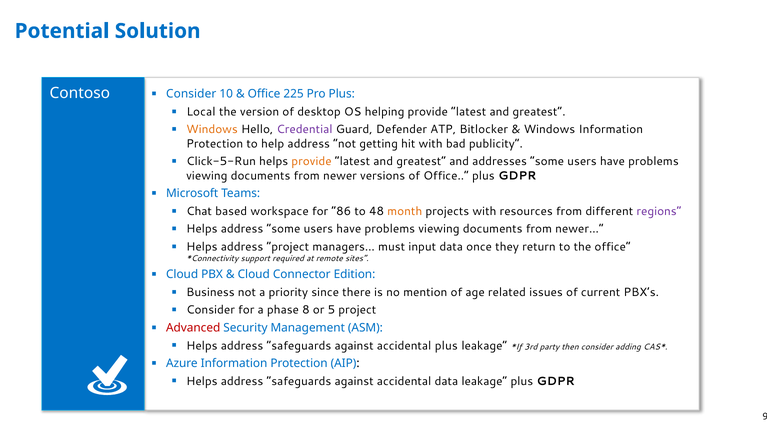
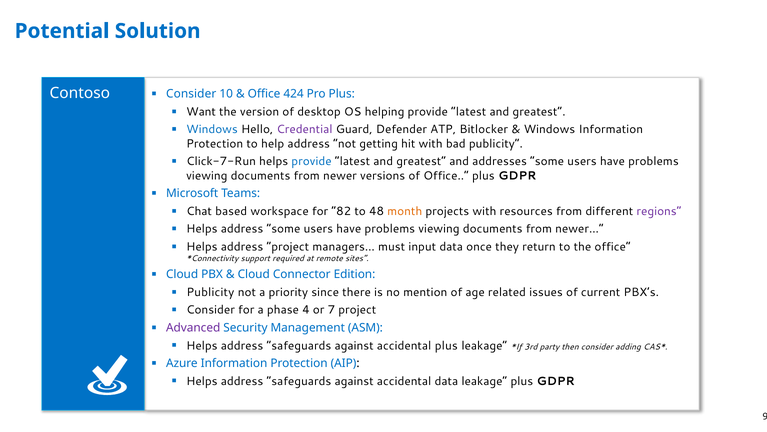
225: 225 -> 424 (294, 94)
Local: Local -> Want (201, 112)
Windows colour: orange -> blue (212, 129)
Click-5-Run: Click-5-Run -> Click-7-Run (221, 161)
provide colour: orange -> blue (312, 161)
86: 86 -> 82 (341, 211)
Business: Business -> Publicity (210, 292)
8: 8 -> 4 (306, 310)
5: 5 -> 7 (331, 310)
Advanced colour: red -> purple (193, 327)
